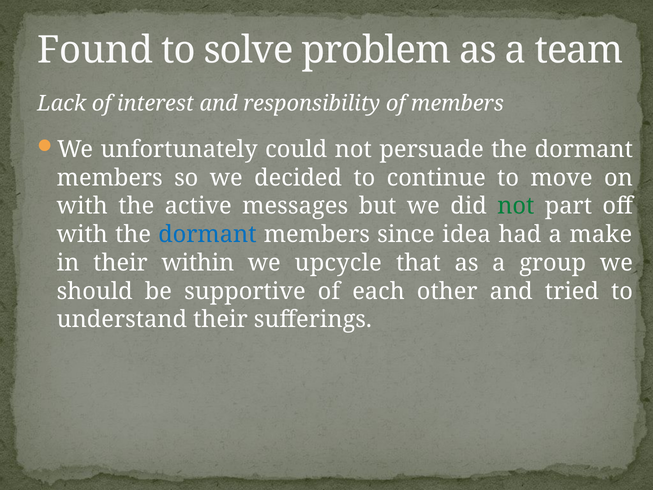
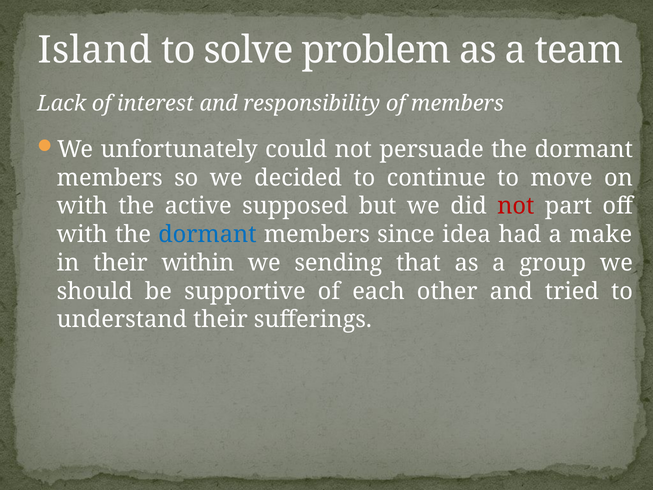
Found: Found -> Island (95, 50)
messages: messages -> supposed (295, 206)
not colour: green -> red (516, 206)
upcycle: upcycle -> sending (338, 263)
